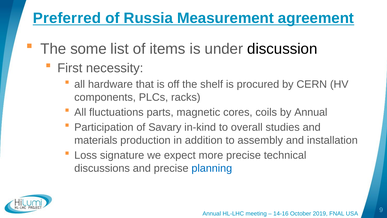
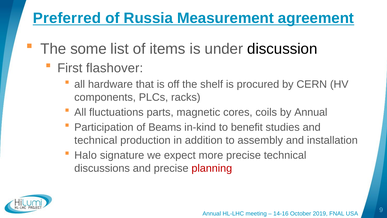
necessity: necessity -> flashover (115, 68)
Savary: Savary -> Beams (165, 127)
overall: overall -> benefit (247, 127)
materials: materials -> technical (96, 140)
Loss: Loss -> Halo (86, 155)
planning colour: blue -> red (212, 168)
